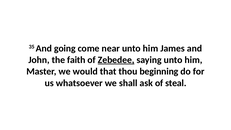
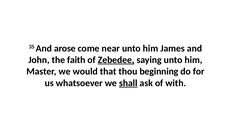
going: going -> arose (65, 48)
shall underline: none -> present (128, 83)
steal: steal -> with (176, 83)
